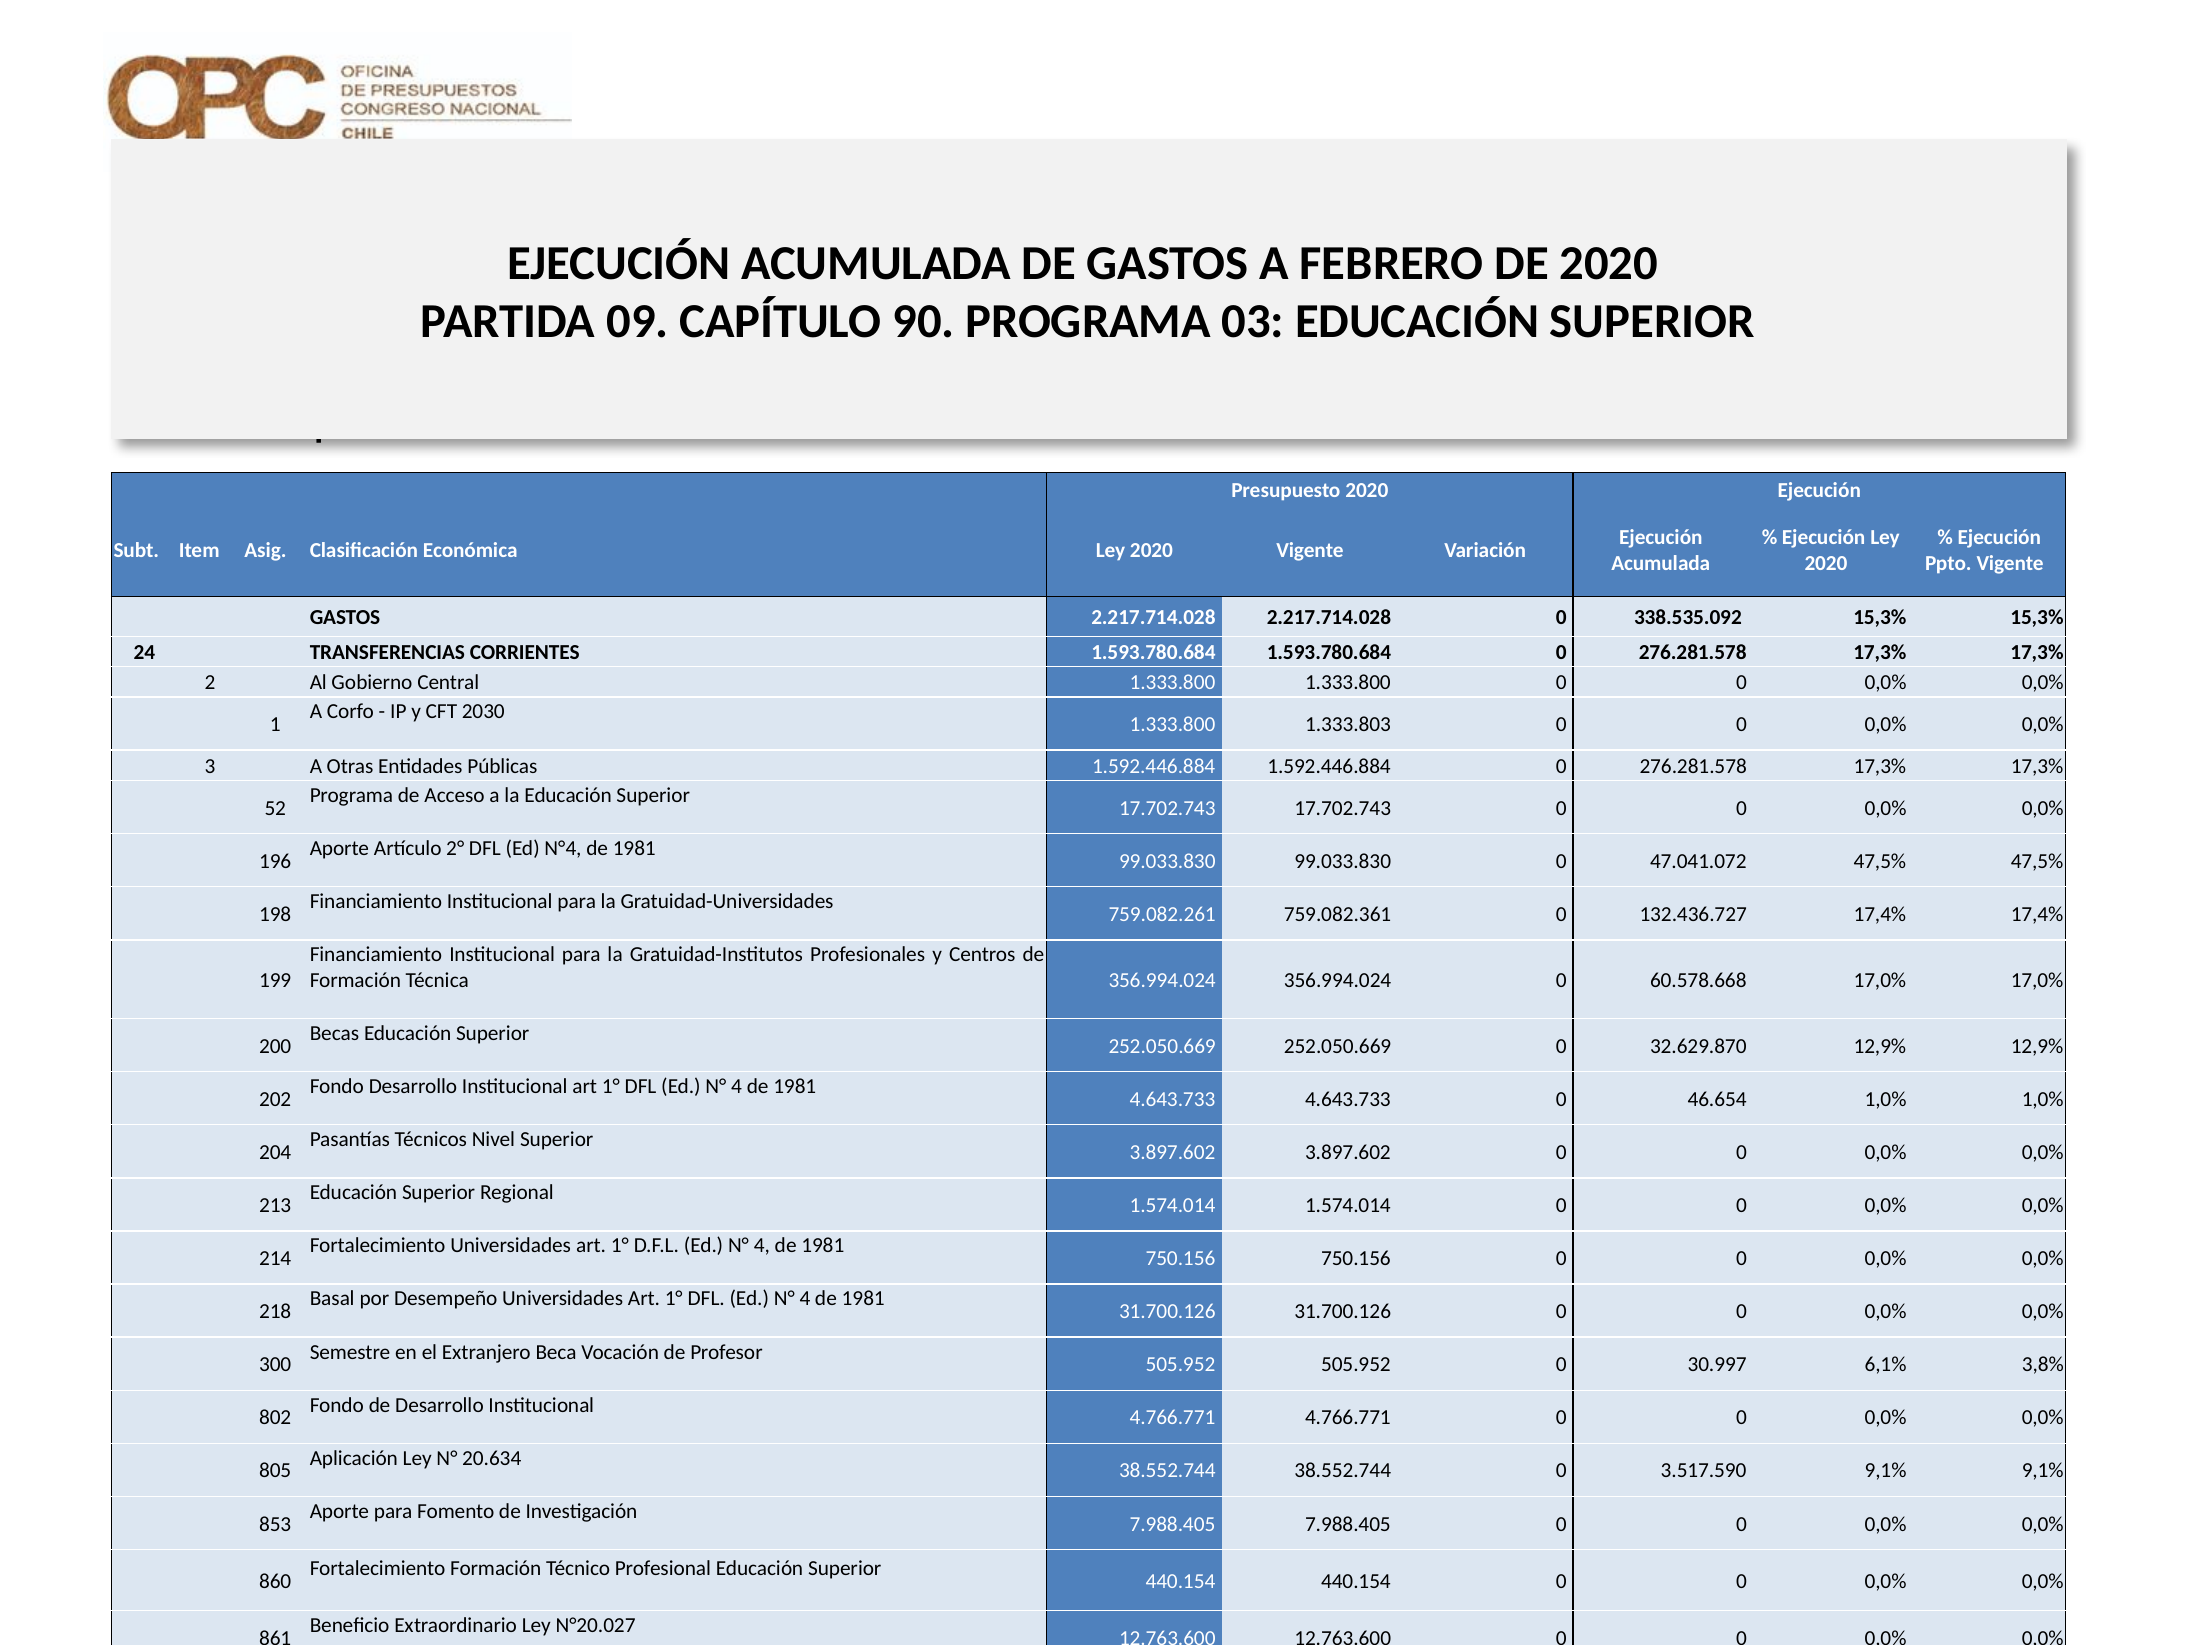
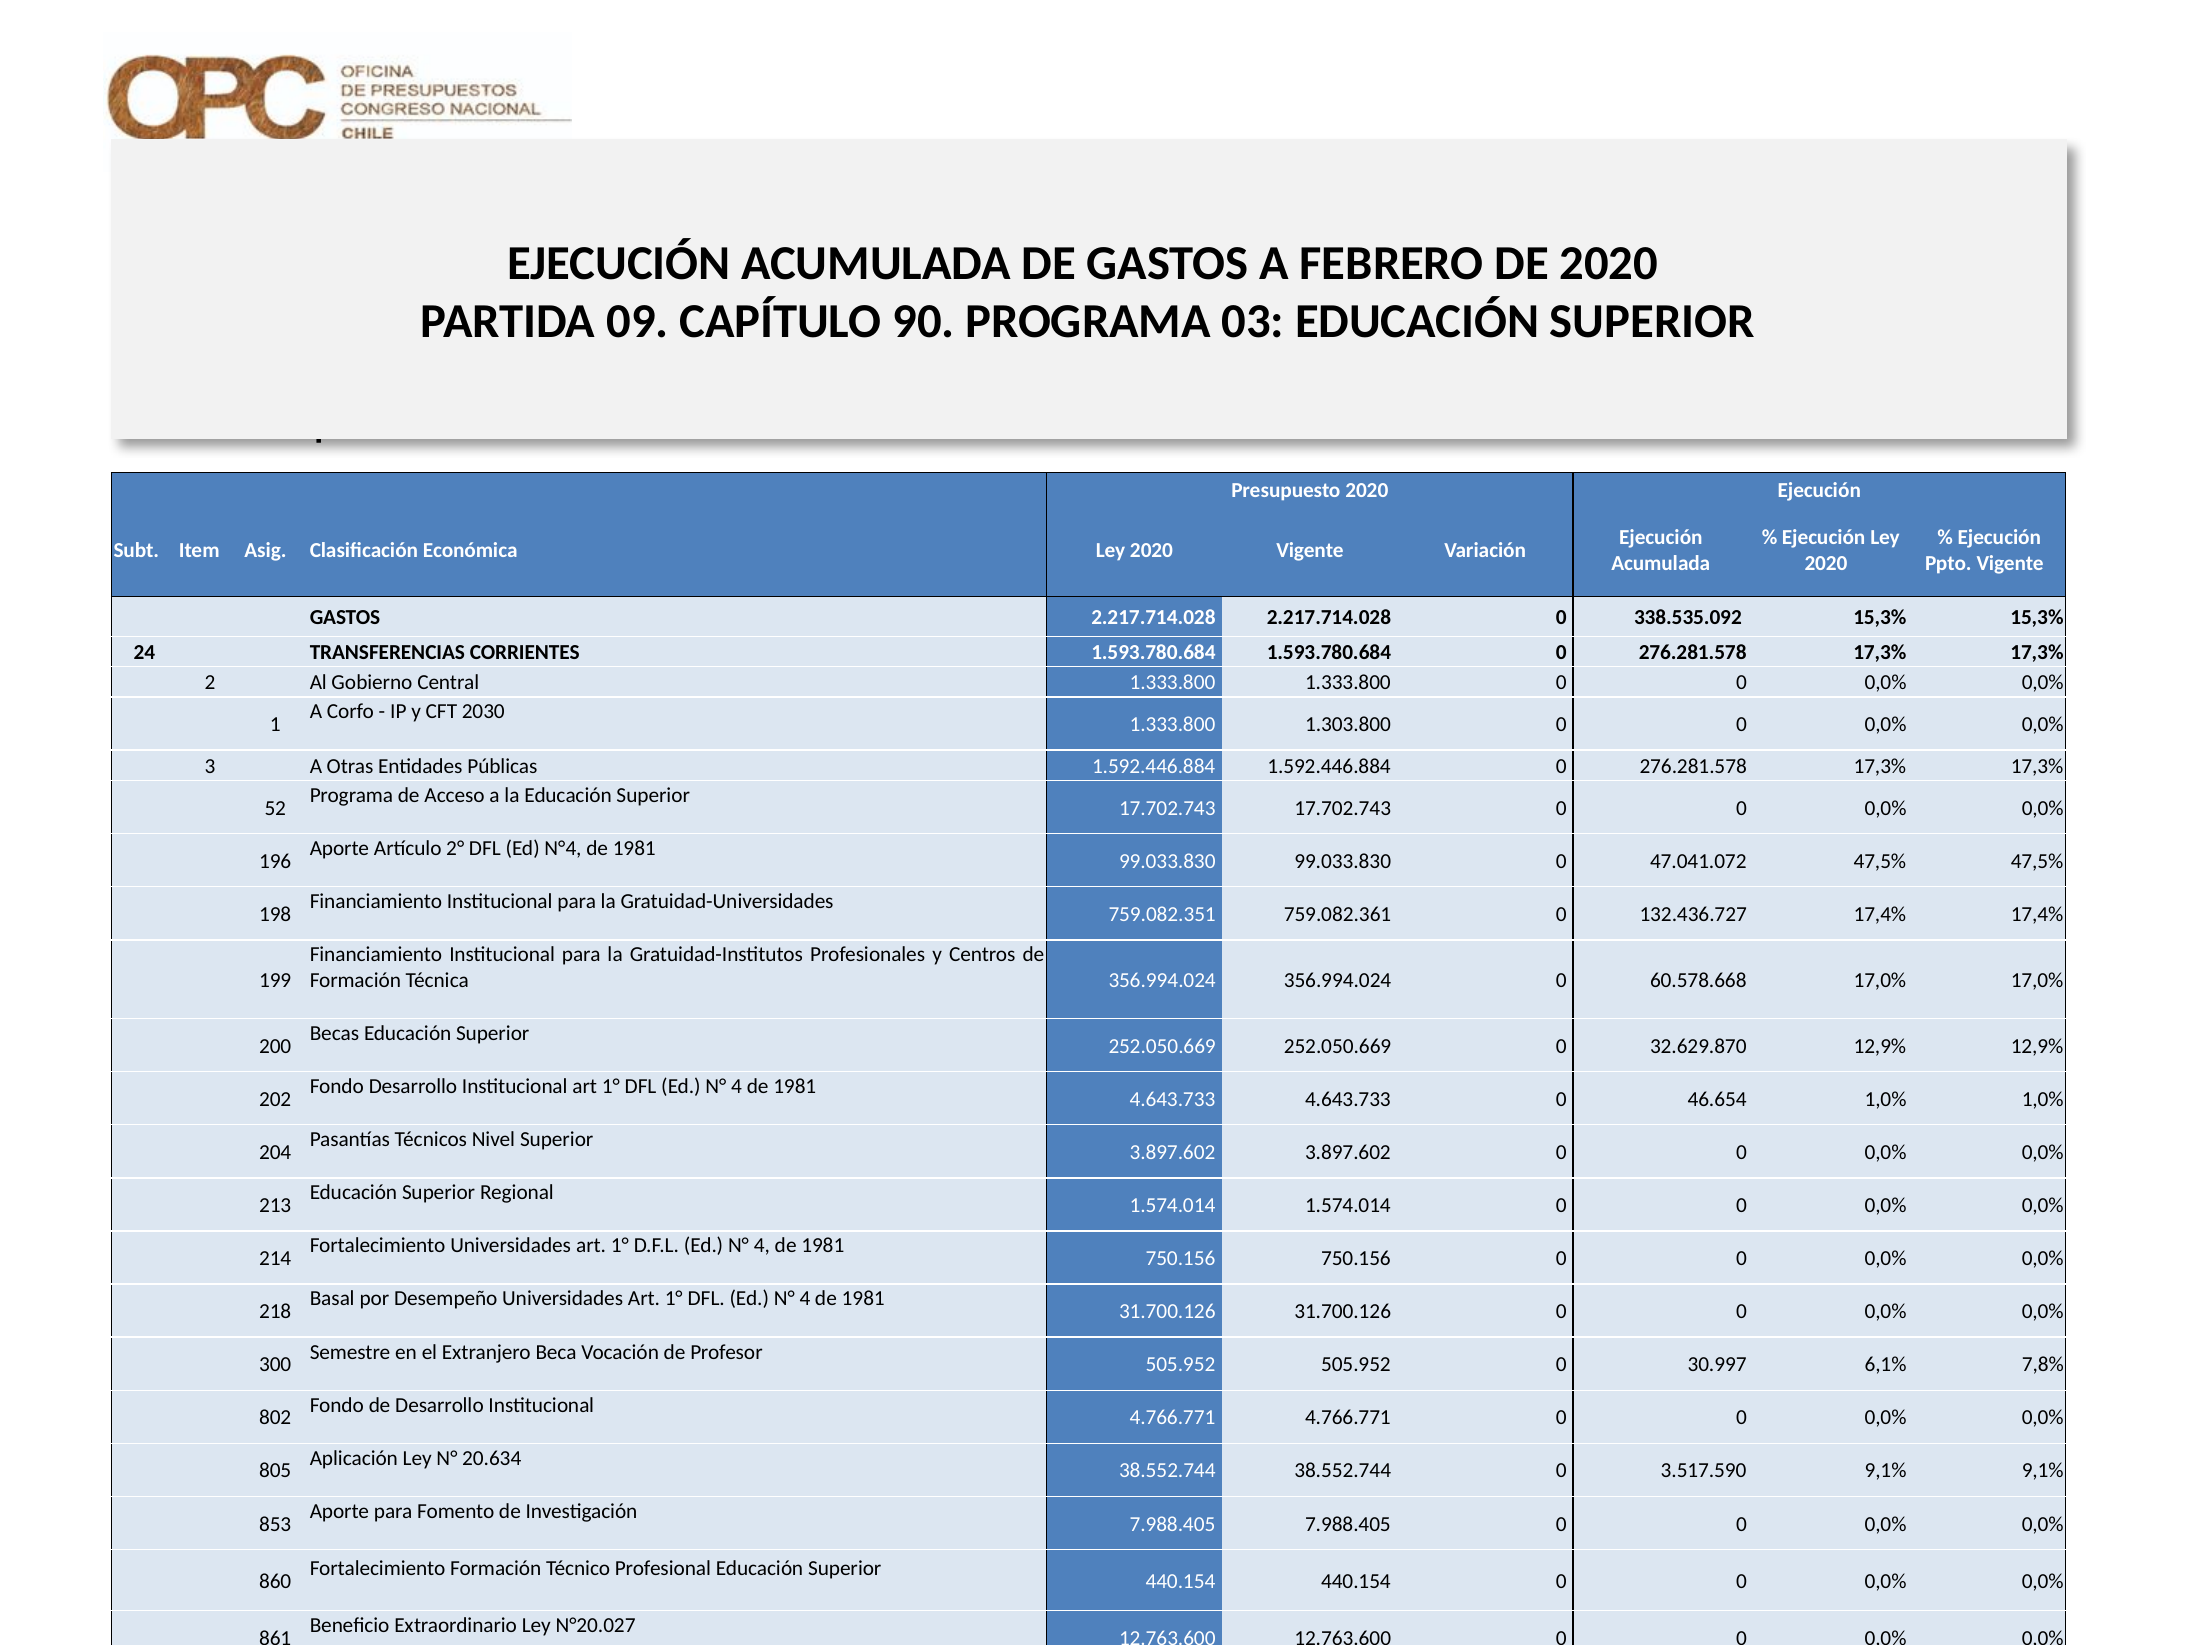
1.333.803: 1.333.803 -> 1.303.800 (1348, 725)
759.082.261: 759.082.261 -> 759.082.351 (1162, 914)
3,8%: 3,8% -> 7,8% (2043, 1365)
